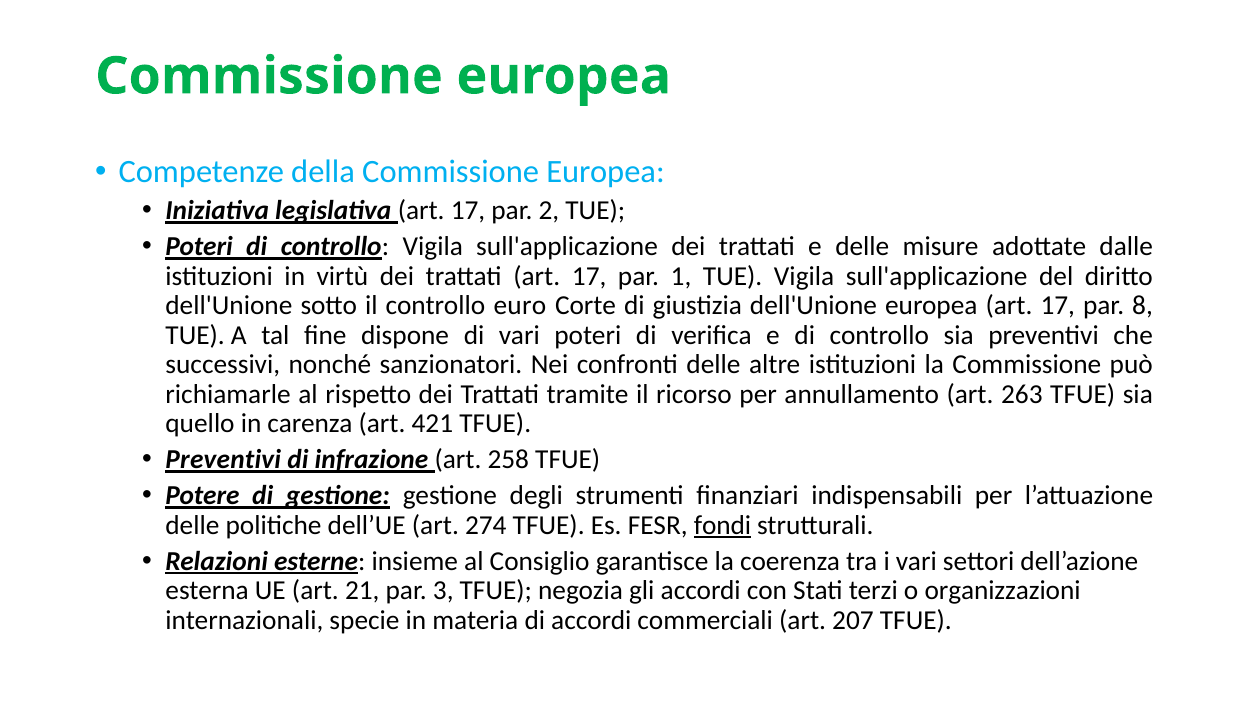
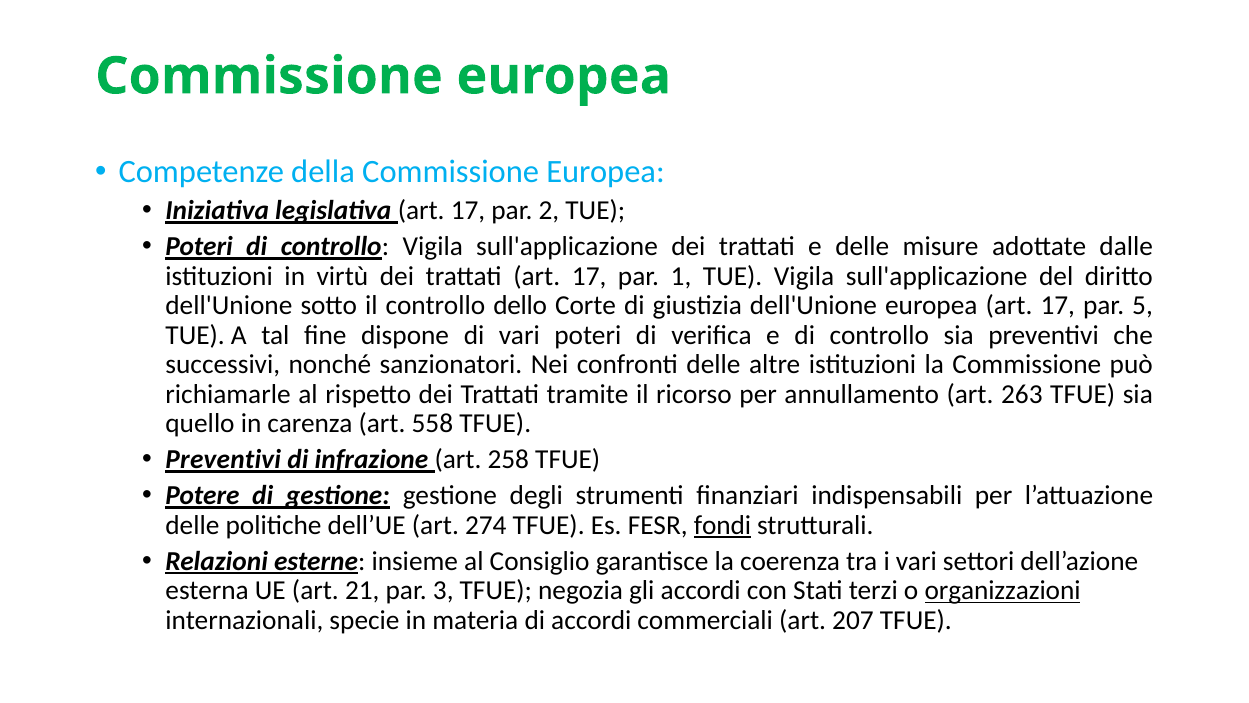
euro: euro -> dello (520, 305)
8: 8 -> 5 (1143, 305)
421: 421 -> 558 (432, 424)
organizzazioni underline: none -> present (1003, 590)
